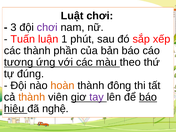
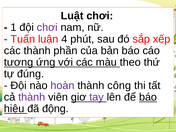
3: 3 -> 1 (14, 27)
1: 1 -> 4 (64, 39)
hoàn colour: orange -> purple (63, 85)
đông: đông -> công (119, 85)
thành colour: orange -> purple (32, 97)
nghệ: nghệ -> động (55, 109)
